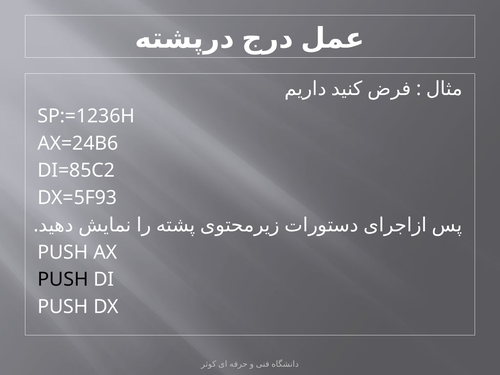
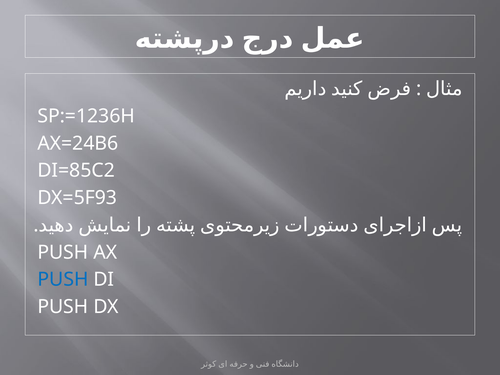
PUSH colour: black -> blue (63, 280)
